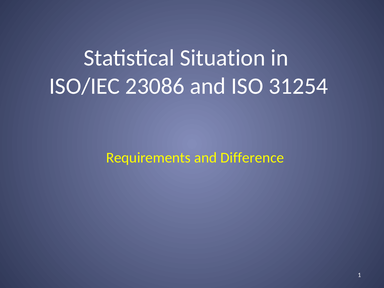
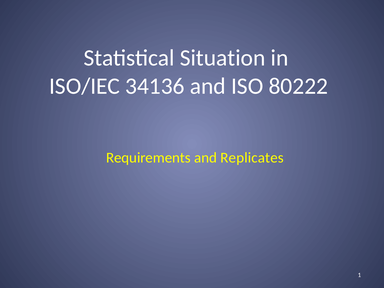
23086: 23086 -> 34136 (155, 86)
31254: 31254 -> 80222 (298, 86)
Difference: Difference -> Replicates (252, 158)
